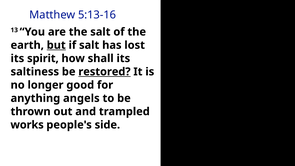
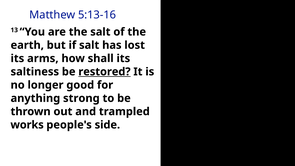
but underline: present -> none (56, 45)
spirit: spirit -> arms (43, 58)
angels: angels -> strong (81, 98)
